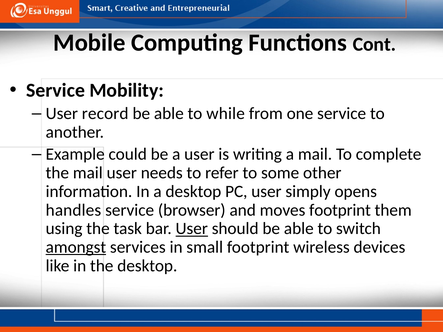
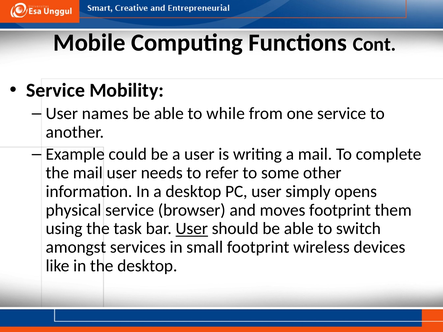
record: record -> names (105, 114)
handles: handles -> physical (74, 210)
amongst underline: present -> none (76, 247)
